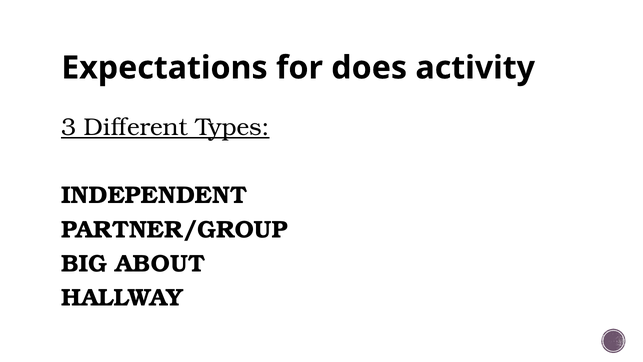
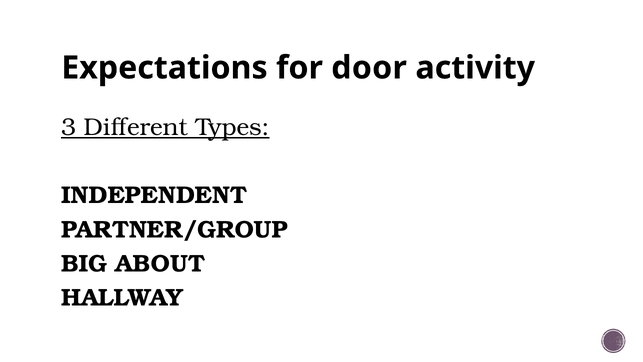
does: does -> door (369, 68)
